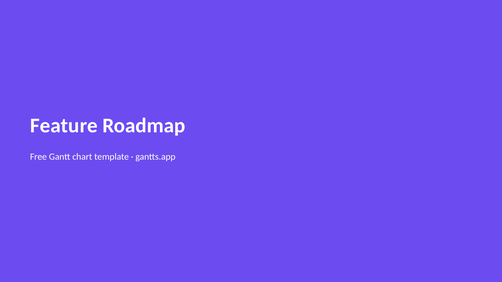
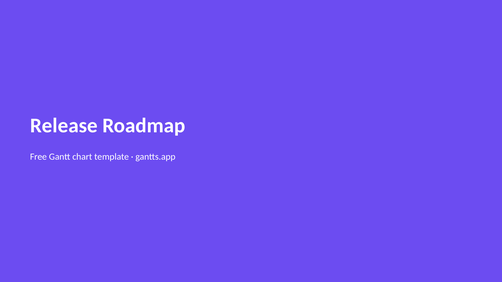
Feature: Feature -> Release (64, 126)
